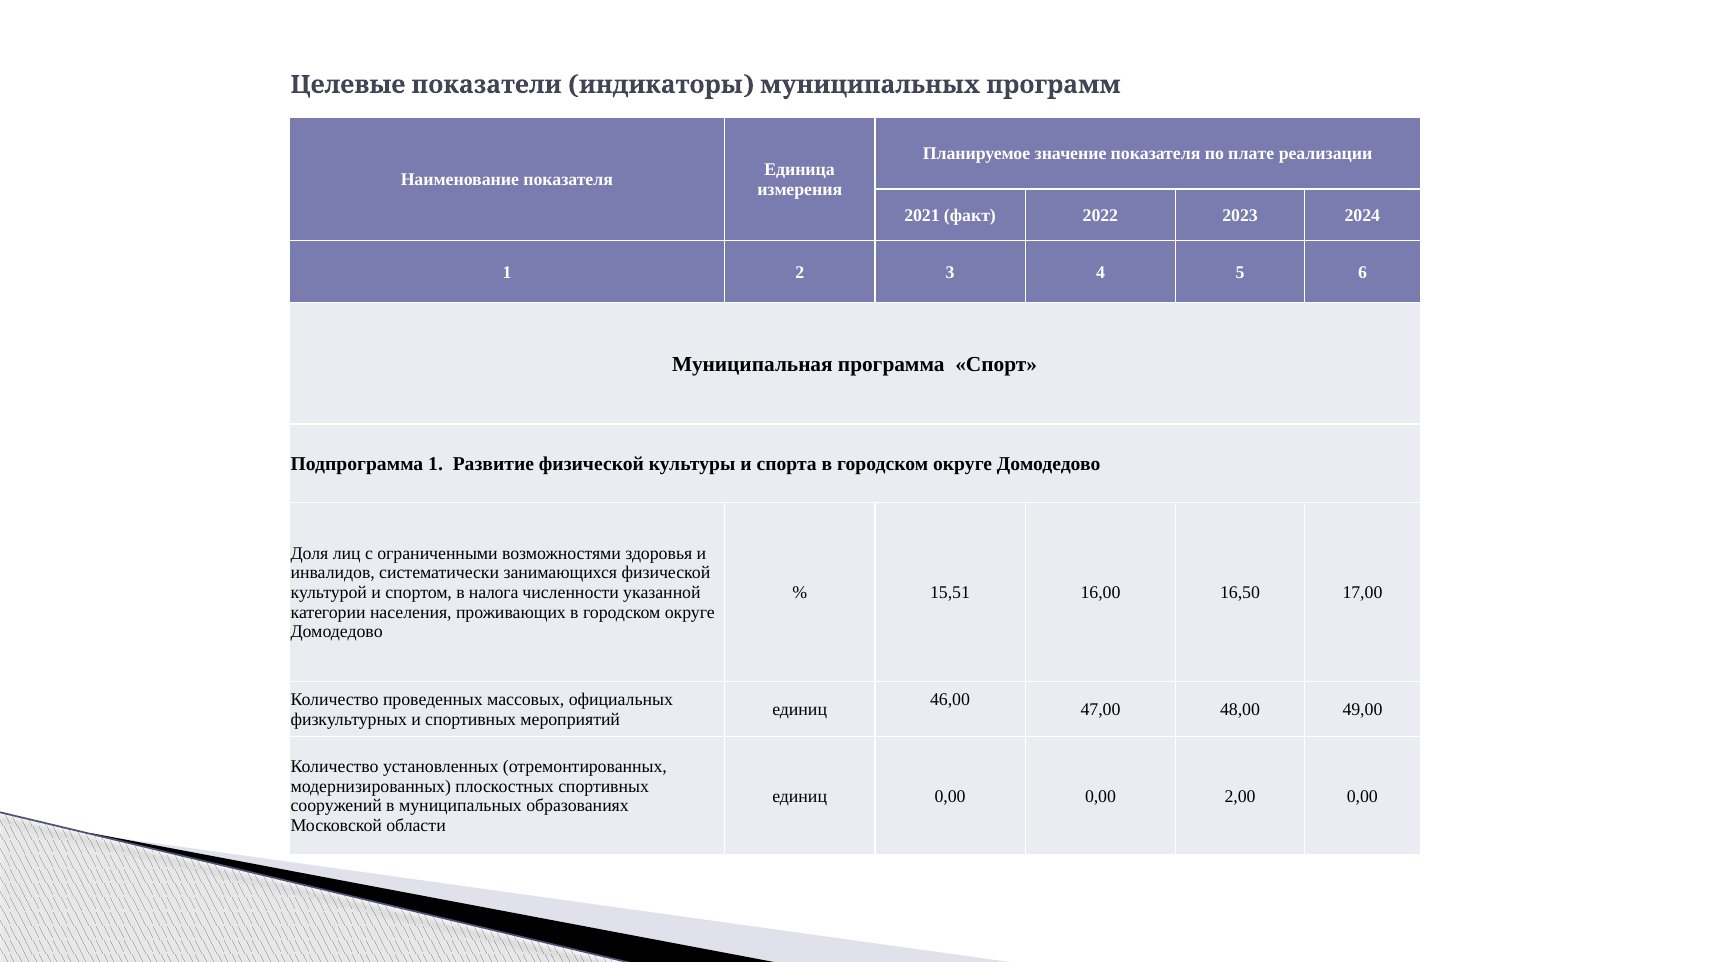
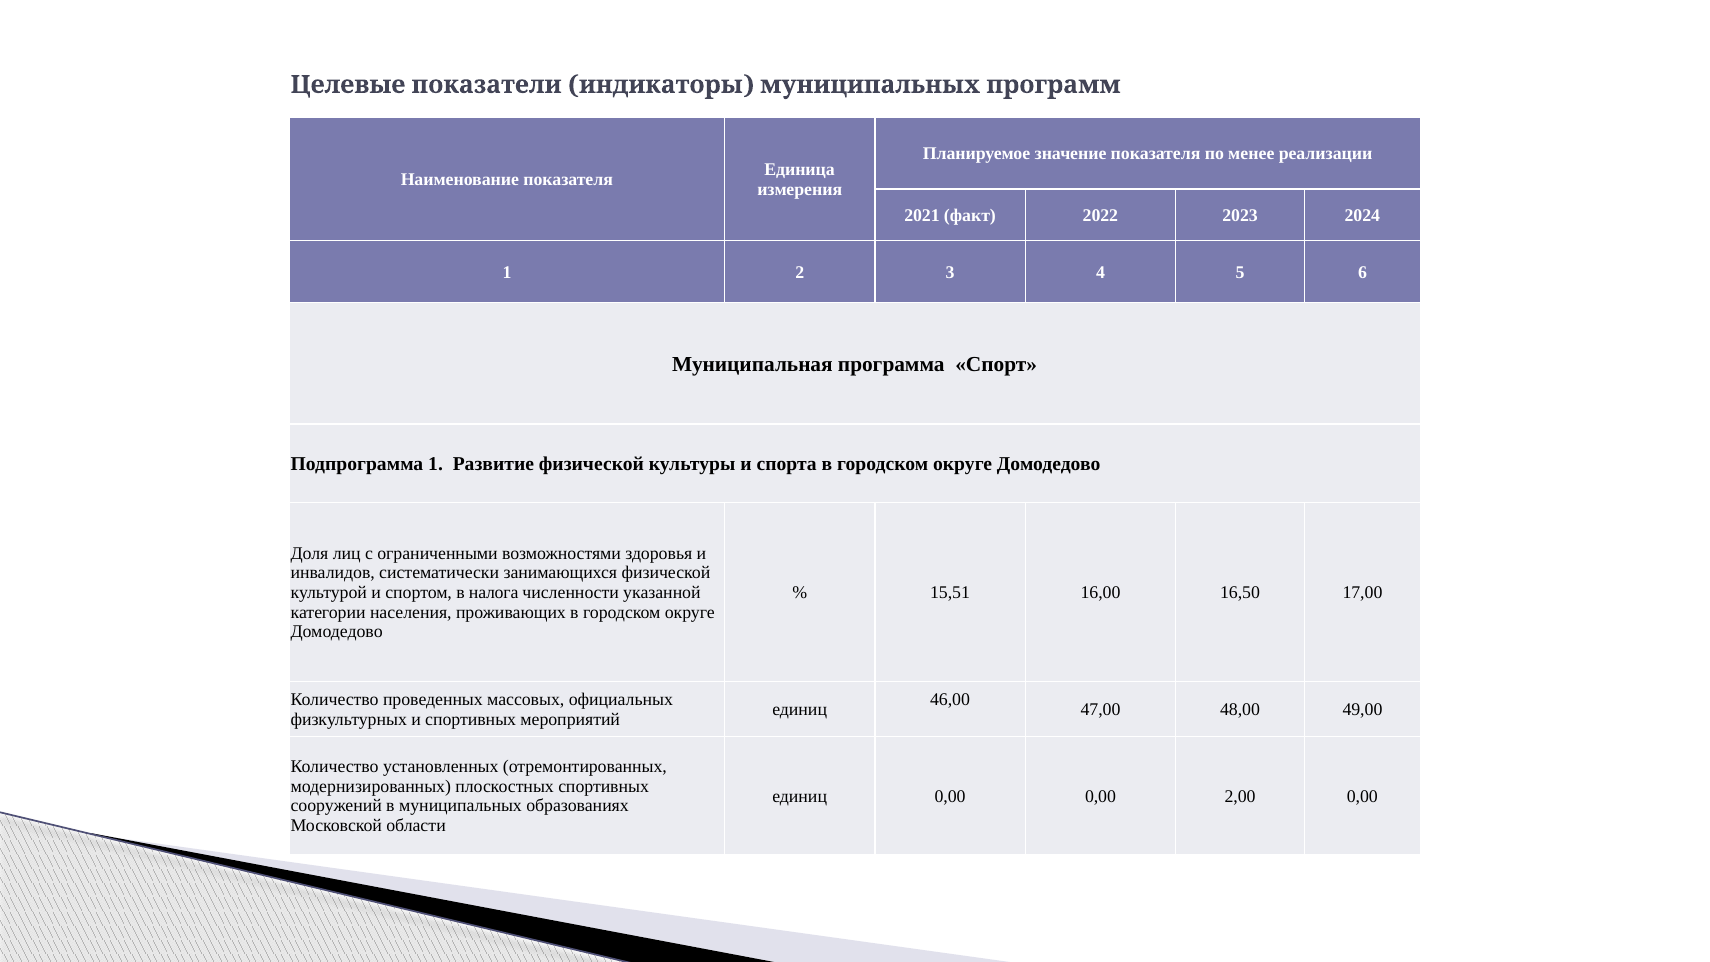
плате: плате -> менее (1251, 154)
